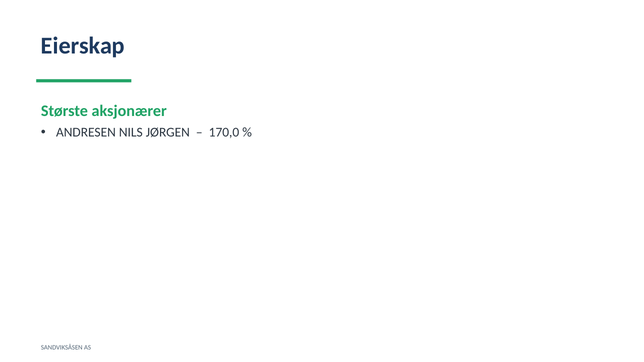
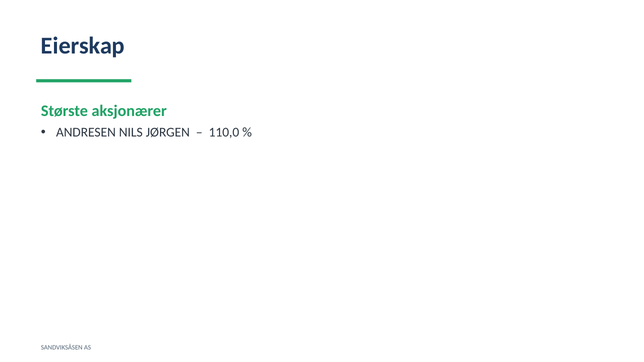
170,0: 170,0 -> 110,0 (224, 132)
